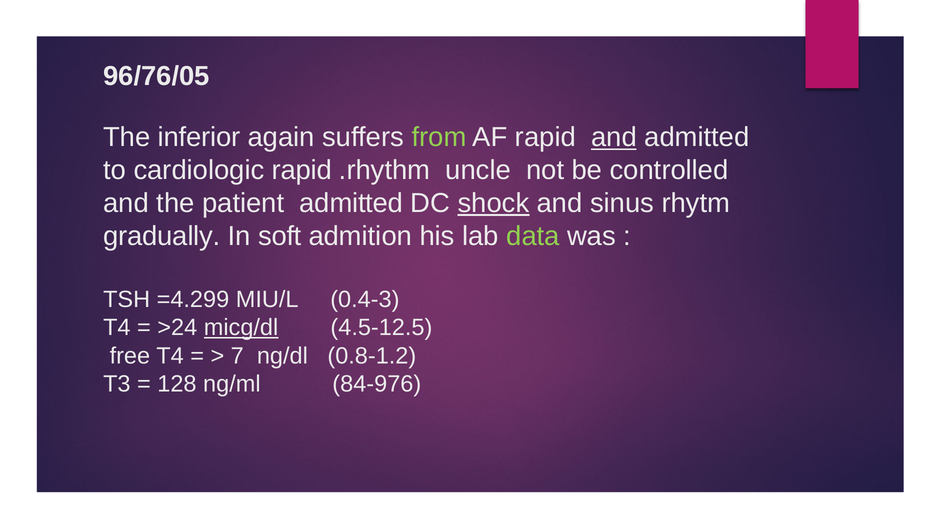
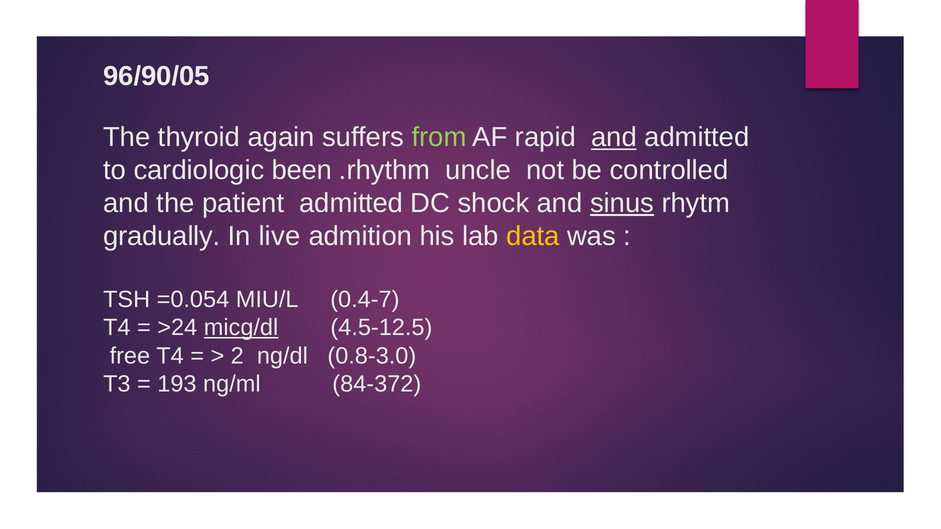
96/76/05: 96/76/05 -> 96/90/05 (156, 76)
inferior: inferior -> thyroid (199, 137)
cardiologic rapid: rapid -> been (302, 170)
shock underline: present -> none (493, 203)
sinus underline: none -> present (622, 203)
soft: soft -> live (280, 236)
data colour: light green -> yellow (533, 236)
=4.299: =4.299 -> =0.054 (193, 300)
0.4-3: 0.4-3 -> 0.4-7 (365, 300)
7: 7 -> 2 (237, 356)
0.8-1.2: 0.8-1.2 -> 0.8-3.0 (372, 356)
128: 128 -> 193 (177, 384)
84-976: 84-976 -> 84-372 (377, 384)
